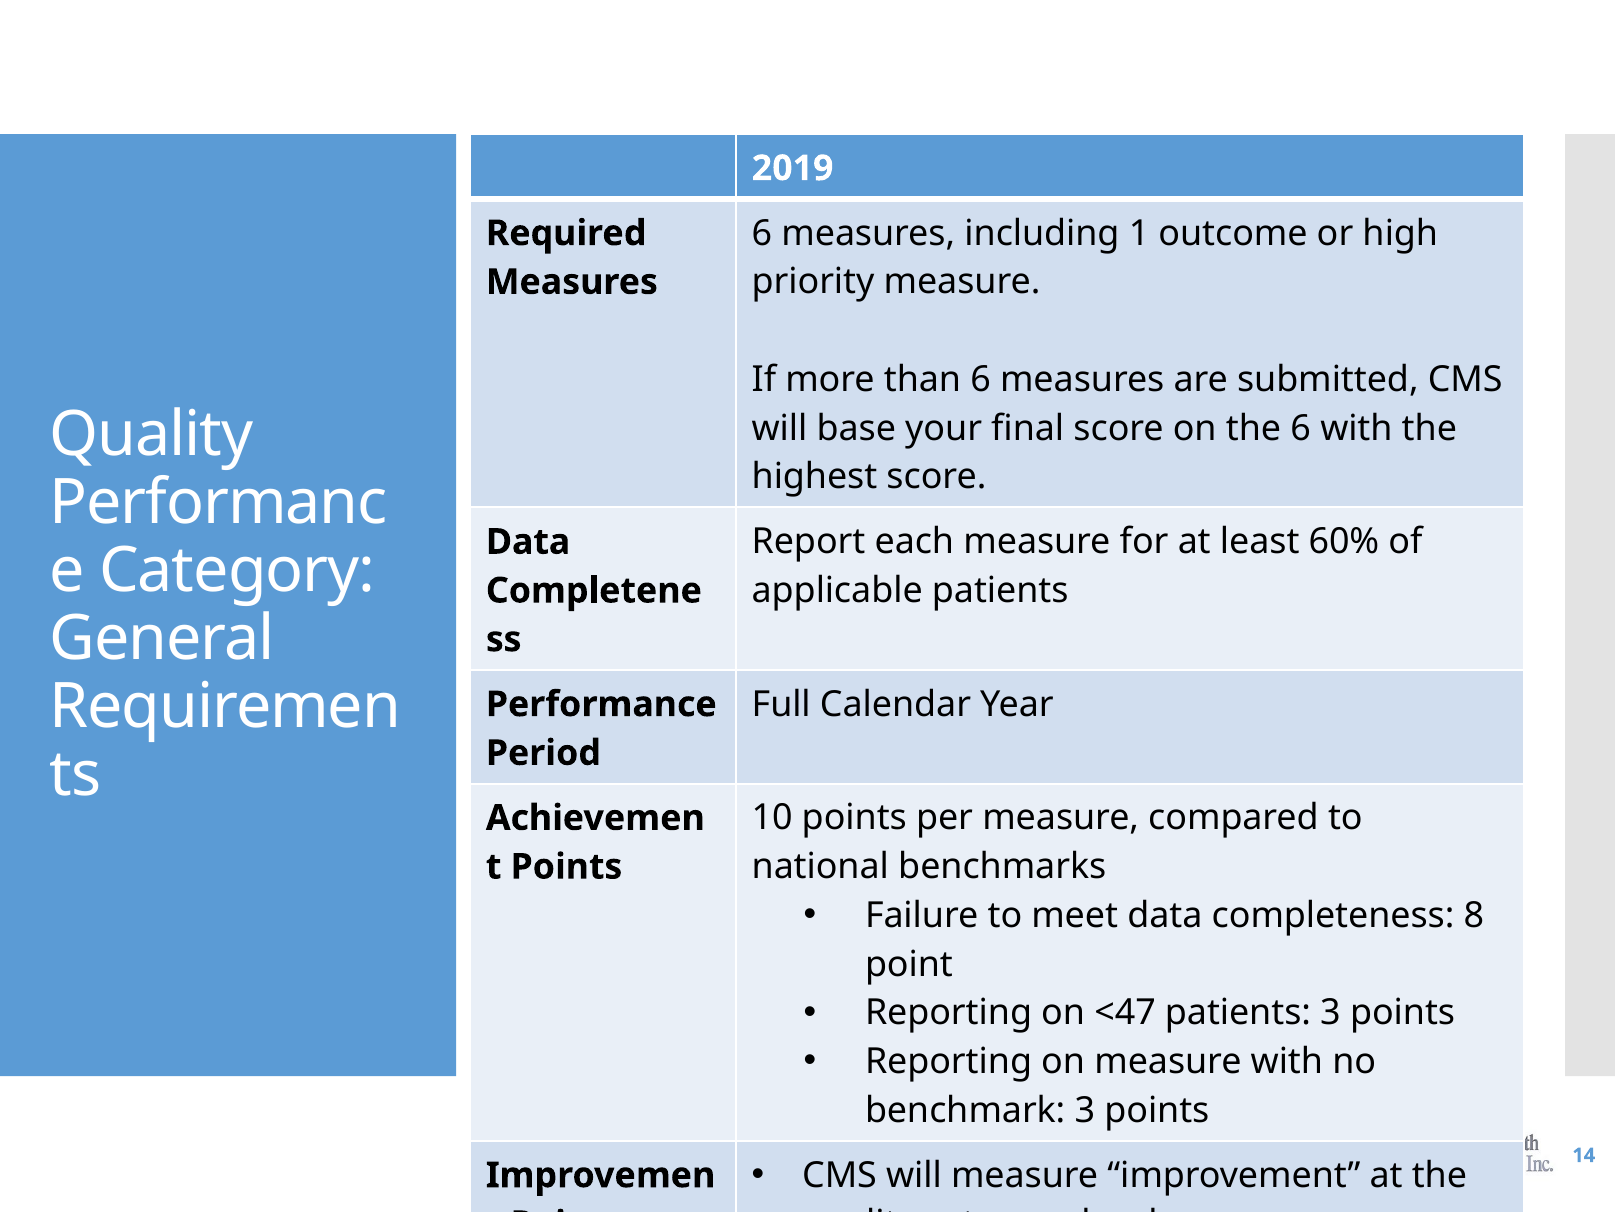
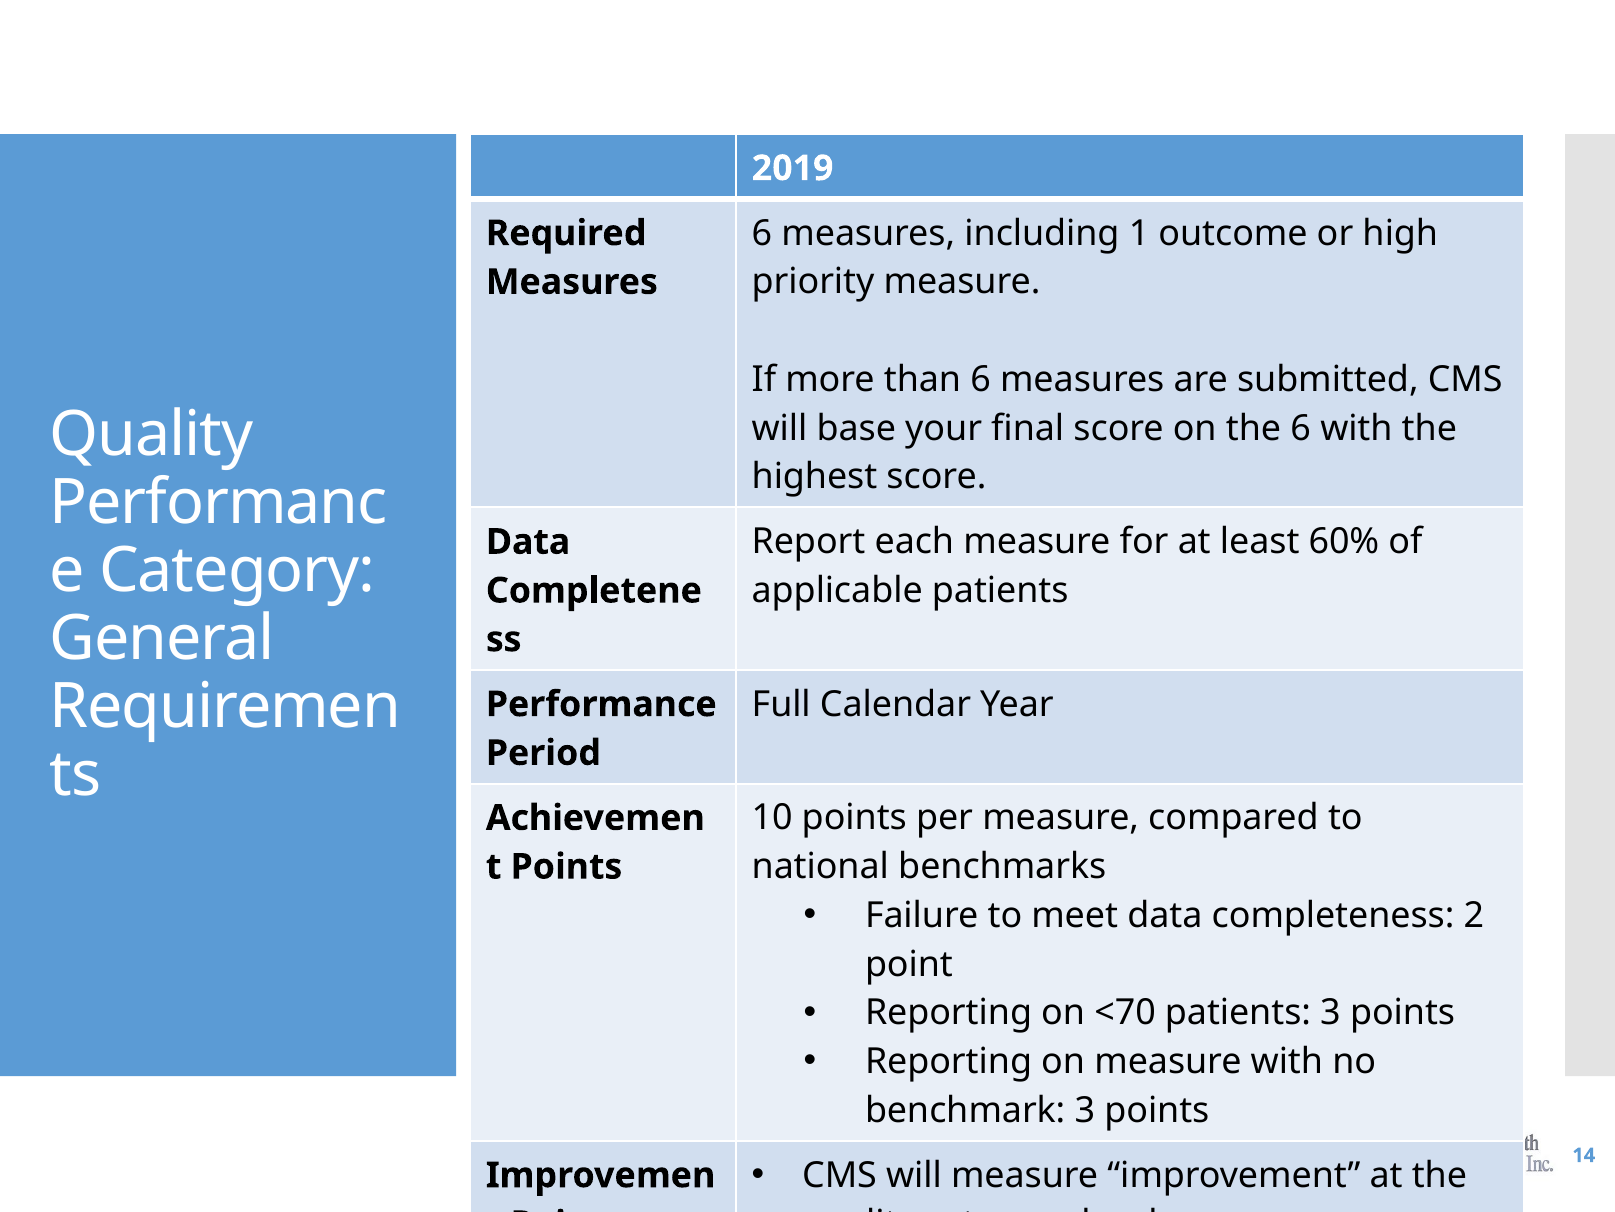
8: 8 -> 2 (1474, 915)
<47: <47 -> <70 (1125, 1012)
